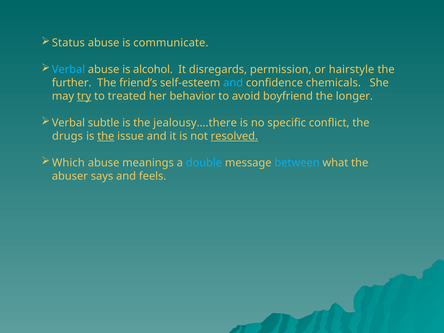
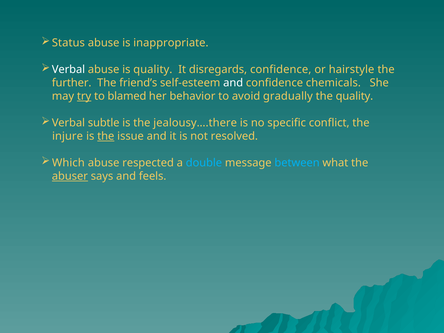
communicate: communicate -> inappropriate (171, 43)
Verbal colour: light blue -> white (68, 70)
is alcohol: alcohol -> quality (153, 70)
disregards permission: permission -> confidence (281, 70)
and colour: light blue -> white (233, 83)
treated: treated -> blamed (127, 96)
boyfriend: boyfriend -> gradually (288, 96)
the longer: longer -> quality (354, 96)
drugs: drugs -> injure (68, 136)
resolved underline: present -> none (234, 136)
meanings: meanings -> respected (148, 163)
abuser underline: none -> present (70, 176)
